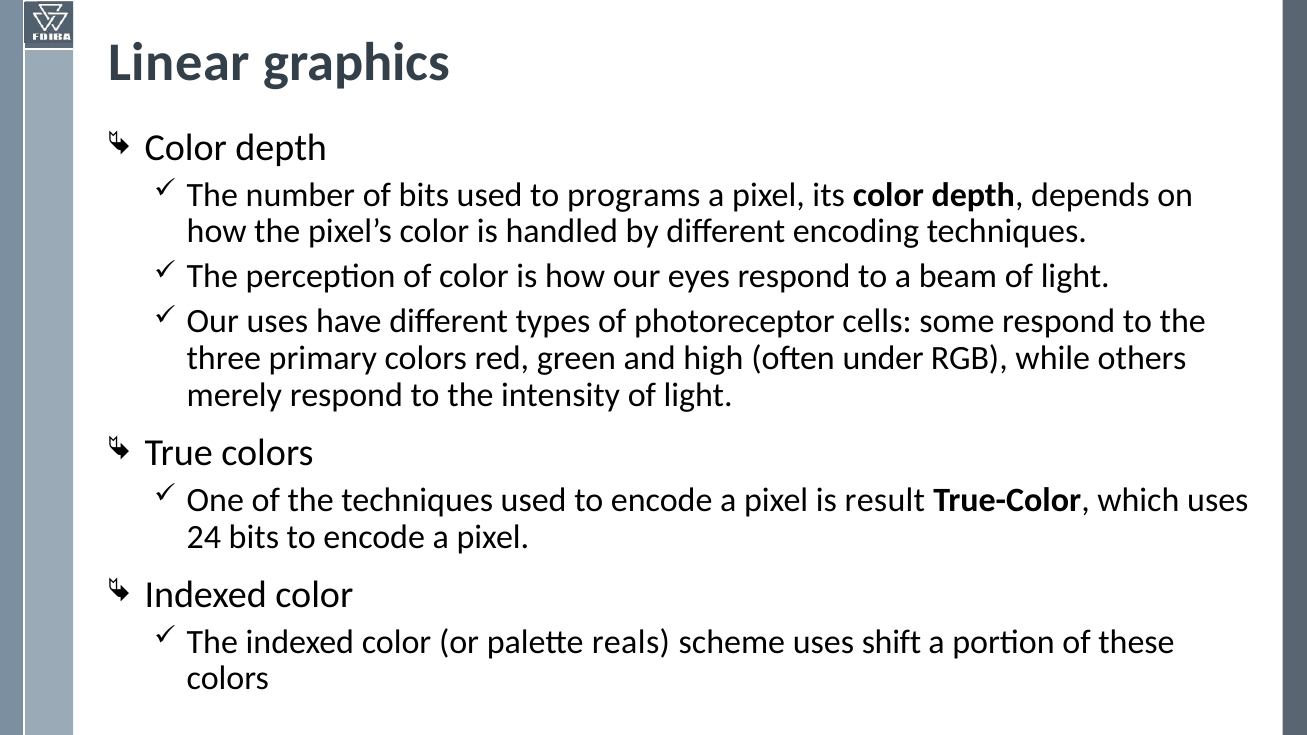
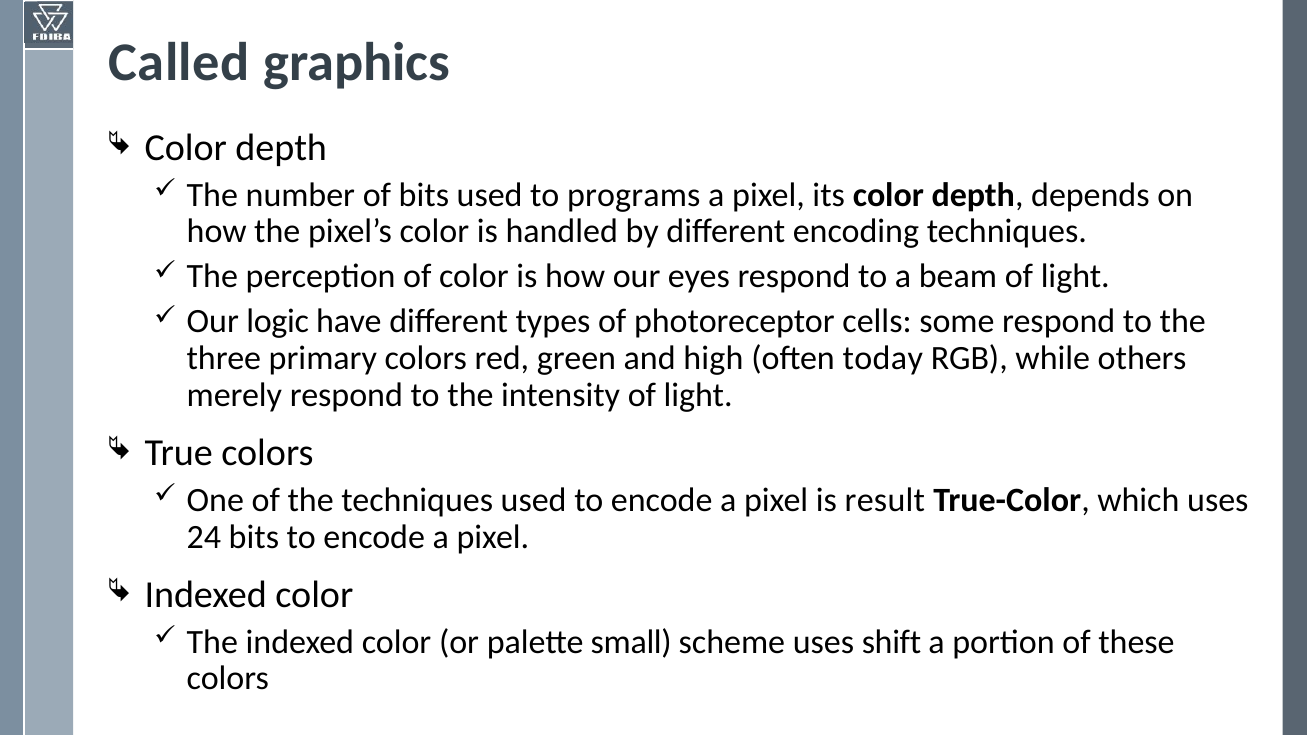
Linear: Linear -> Called (179, 62)
Our uses: uses -> logic (278, 322)
under: under -> today (883, 358)
reals: reals -> small (631, 642)
